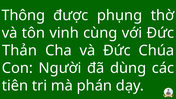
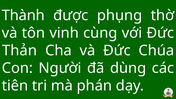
Thông: Thông -> Thành (23, 15)
